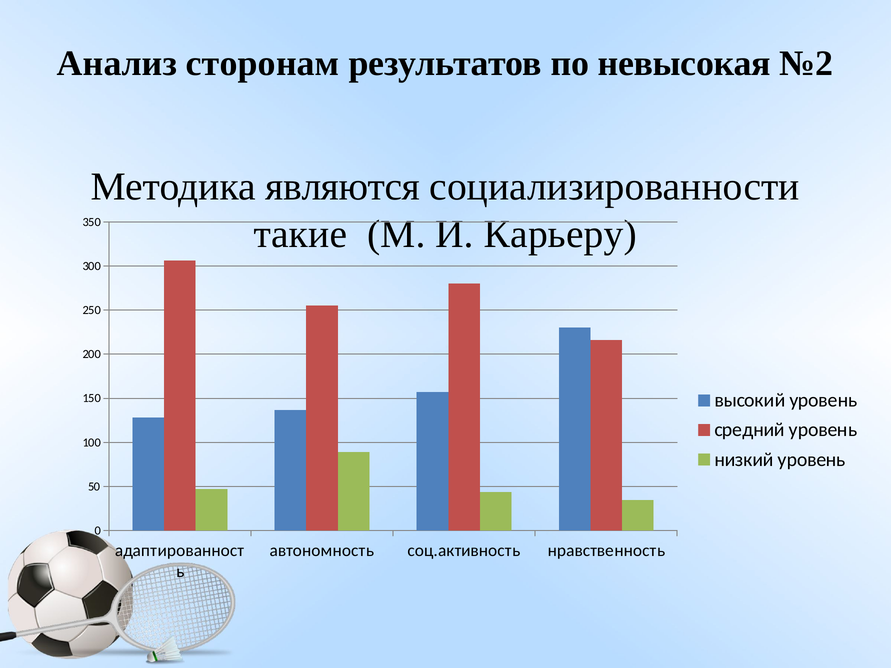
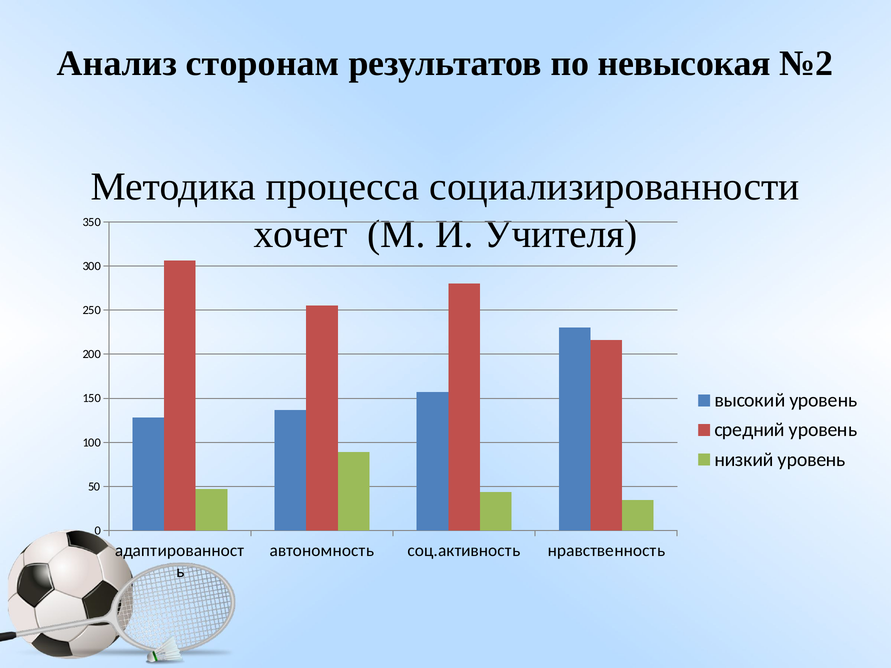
являются: являются -> процесса (343, 187)
такие: такие -> хочет (301, 235)
Карьеру: Карьеру -> Учителя (561, 235)
